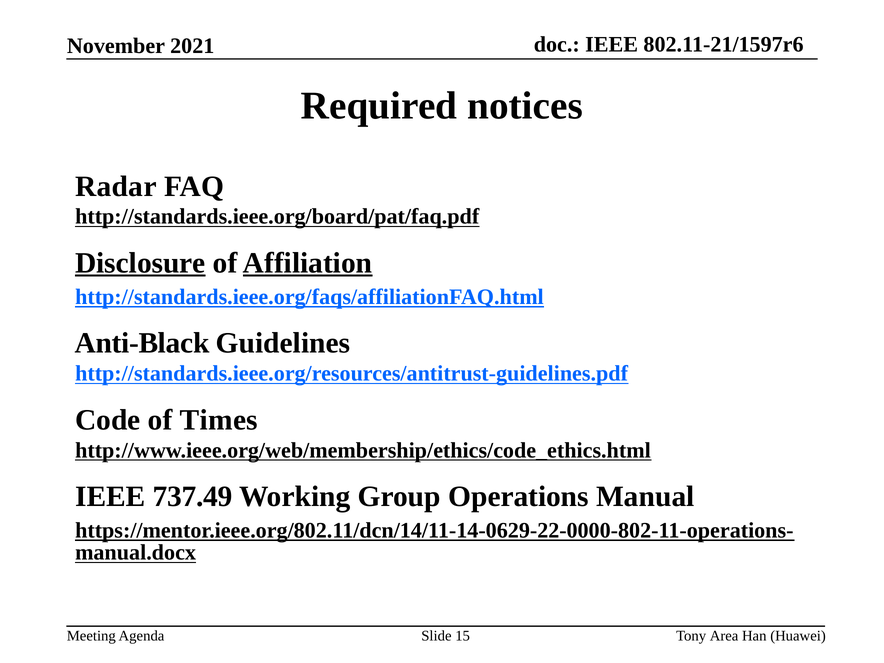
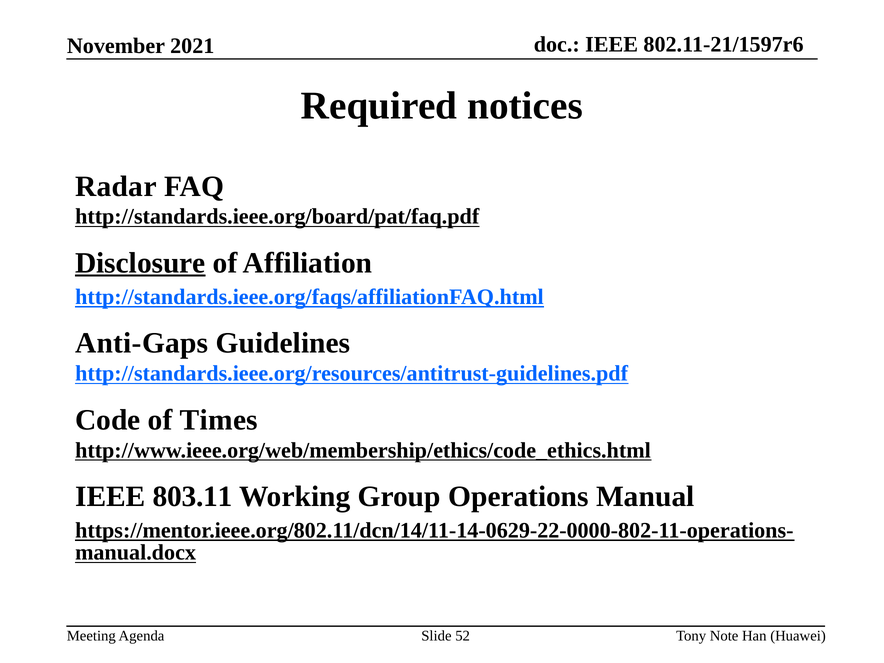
Affiliation underline: present -> none (308, 263)
Anti-Black: Anti-Black -> Anti-Gaps (142, 343)
737.49: 737.49 -> 803.11 (193, 496)
15: 15 -> 52 (463, 636)
Area: Area -> Note (724, 636)
